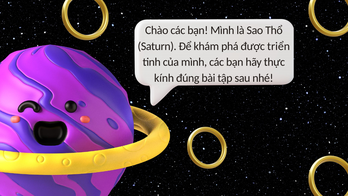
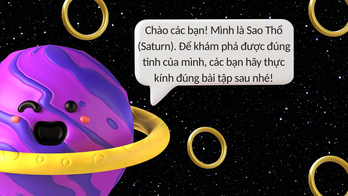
được triển: triển -> đúng (279, 46)
